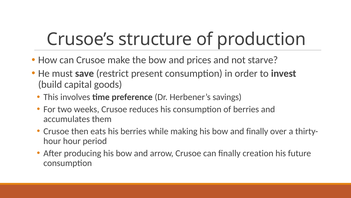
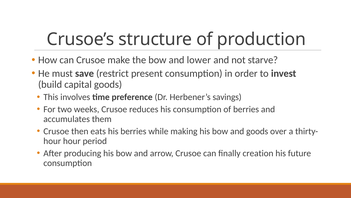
prices: prices -> lower (199, 60)
and finally: finally -> goods (257, 131)
